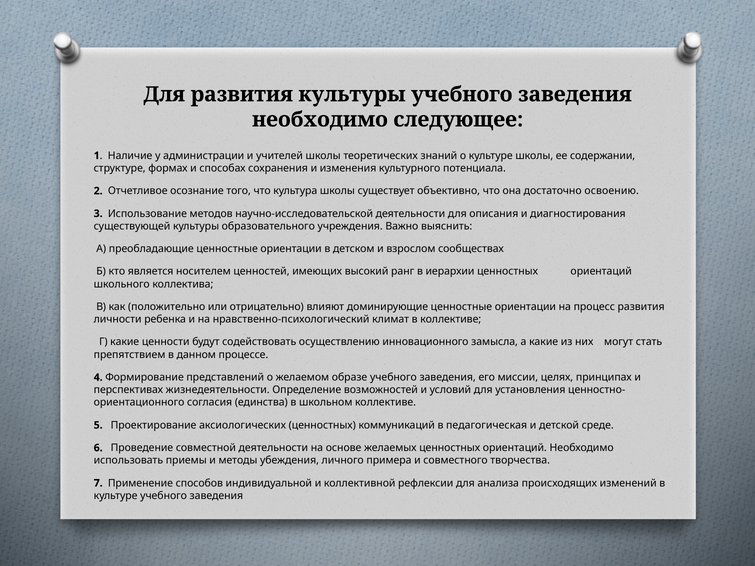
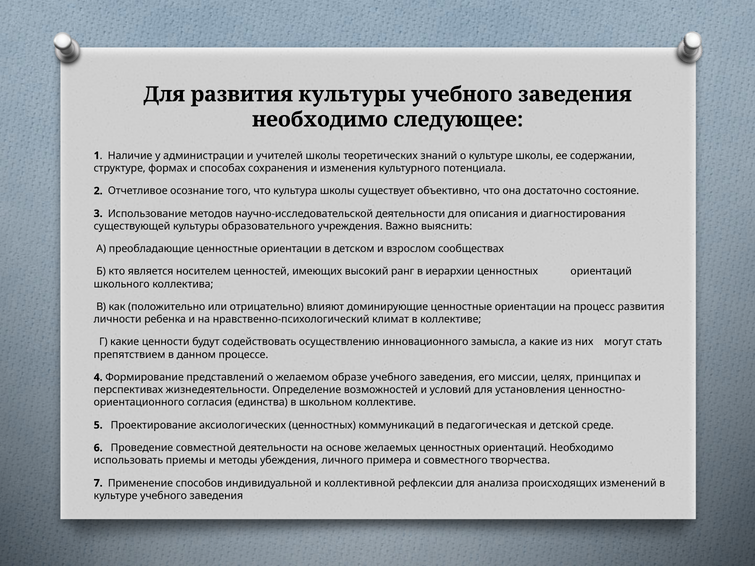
освоению: освоению -> состояние (612, 191)
